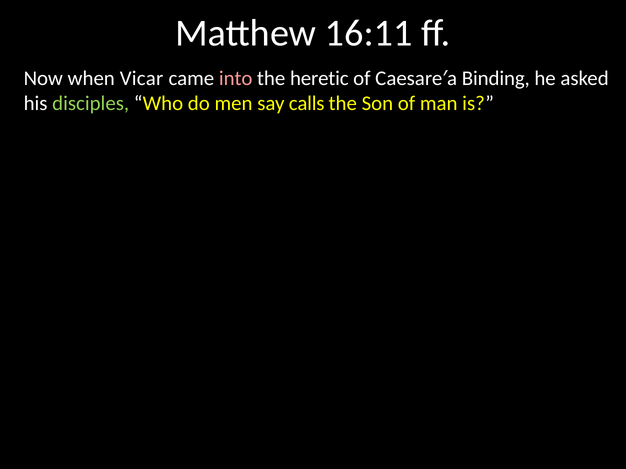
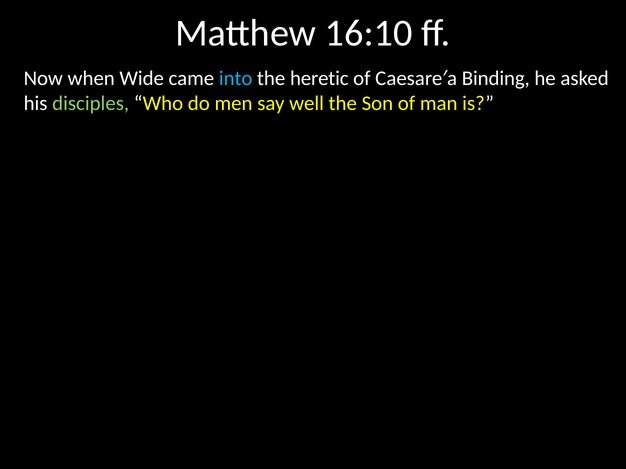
16:11: 16:11 -> 16:10 (369, 33)
Vicar: Vicar -> Wide (142, 78)
into colour: pink -> light blue (236, 78)
calls: calls -> well (307, 103)
